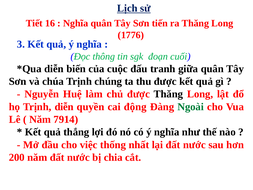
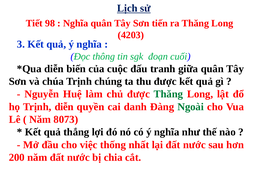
16: 16 -> 98 (50, 23)
1776: 1776 -> 4203 (131, 35)
Thăng colour: black -> green (168, 94)
động: động -> danh (135, 107)
7914: 7914 -> 8073 (66, 119)
